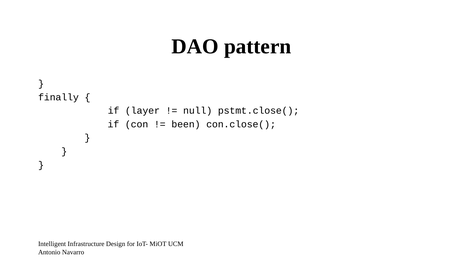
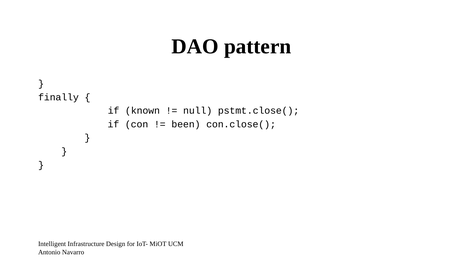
layer: layer -> known (143, 110)
